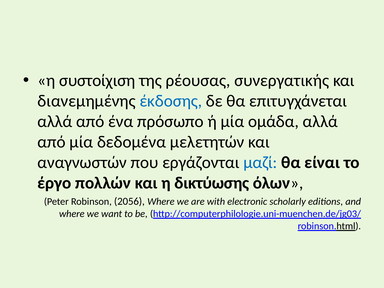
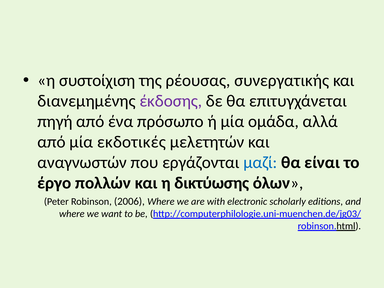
έκδοσης colour: blue -> purple (171, 101)
αλλά: αλλά -> πηγή (55, 122)
δεδομένα: δεδομένα -> εκδοτικές (131, 142)
2056: 2056 -> 2006 (129, 201)
